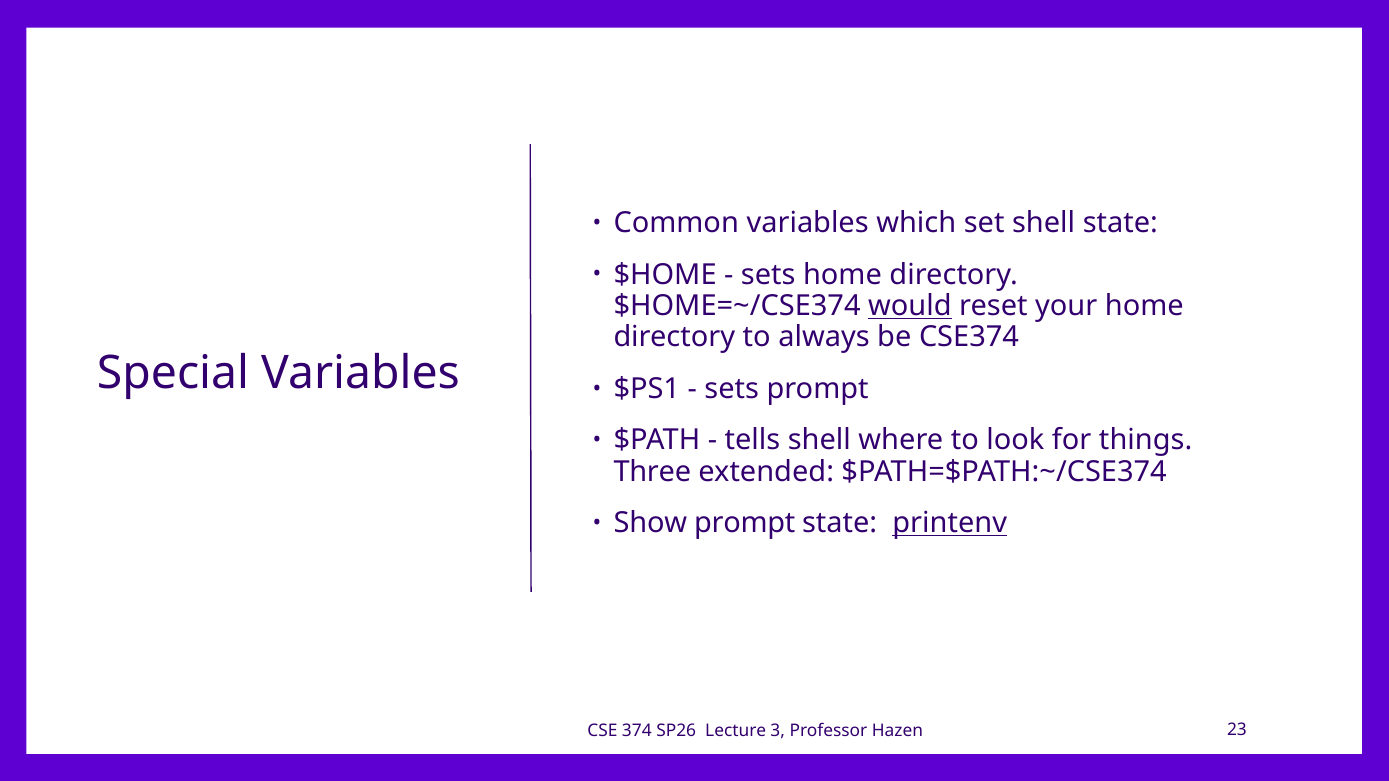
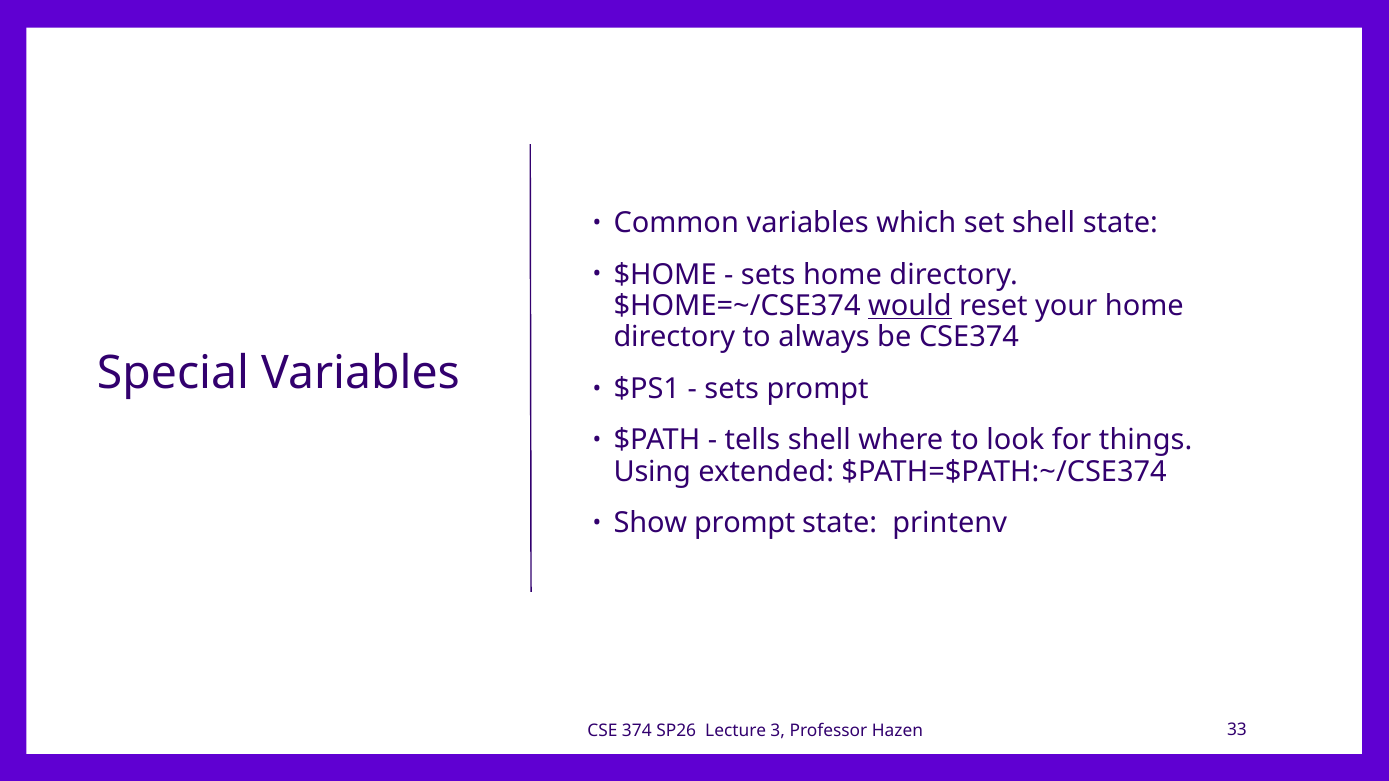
Three: Three -> Using (652, 472)
printenv underline: present -> none (950, 523)
23: 23 -> 33 (1237, 730)
